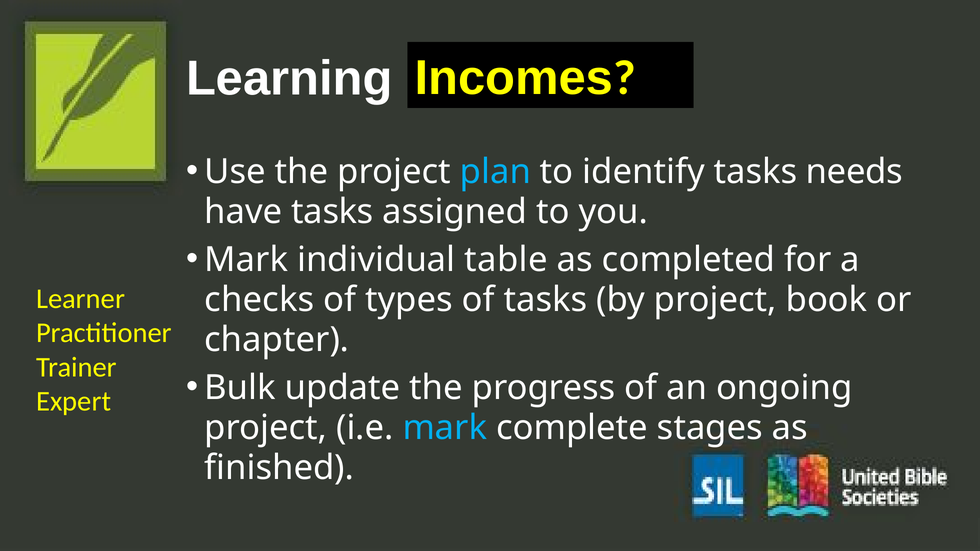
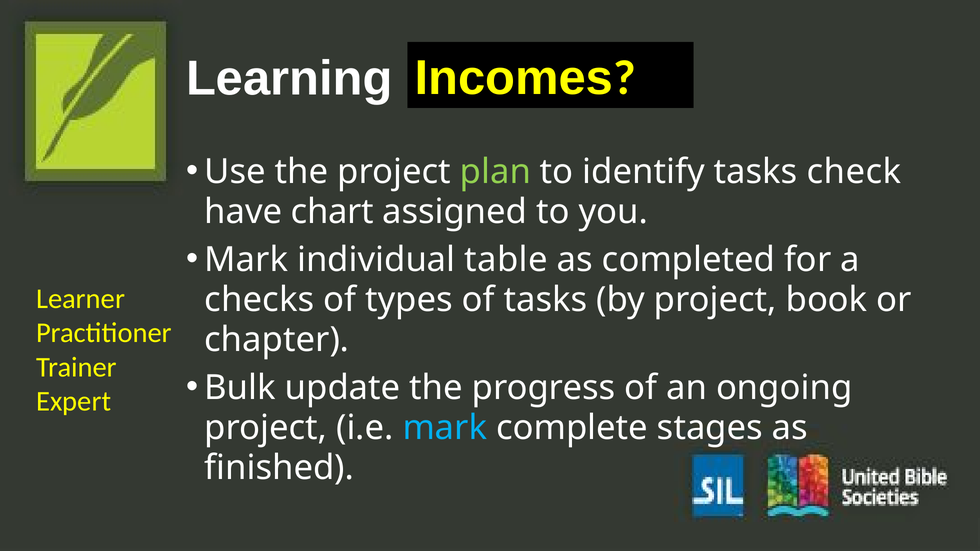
plan colour: light blue -> light green (495, 172)
needs: needs -> check (854, 172)
have tasks: tasks -> chart (332, 212)
